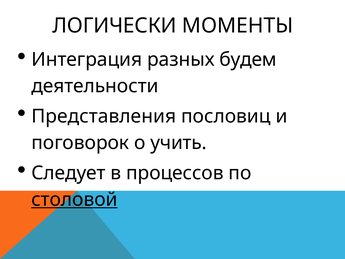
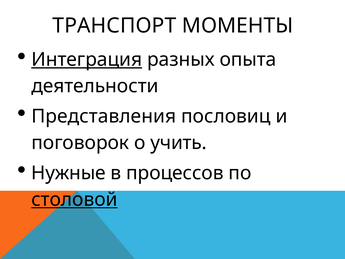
ЛОГИЧЕСКИ: ЛОГИЧЕСКИ -> ТРАНСПОРТ (114, 26)
Интеграция underline: none -> present (87, 60)
будем: будем -> опыта (248, 60)
Следует: Следует -> Нужные (68, 173)
